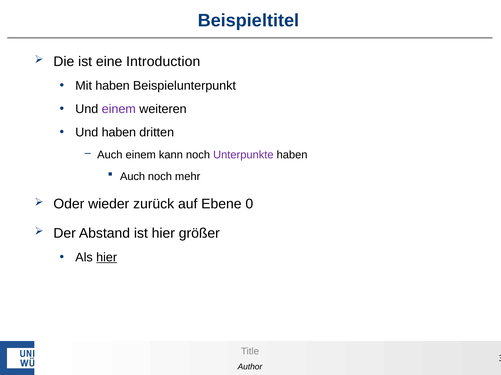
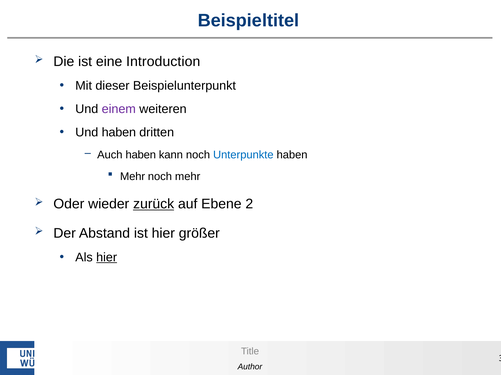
Mit haben: haben -> dieser (112, 86)
Auch einem: einem -> haben (141, 155)
Unterpunkte colour: purple -> blue (243, 155)
Auch: Auch -> Mehr (133, 177)
zurück underline: none -> present (154, 204)
0: 0 -> 2 (249, 204)
